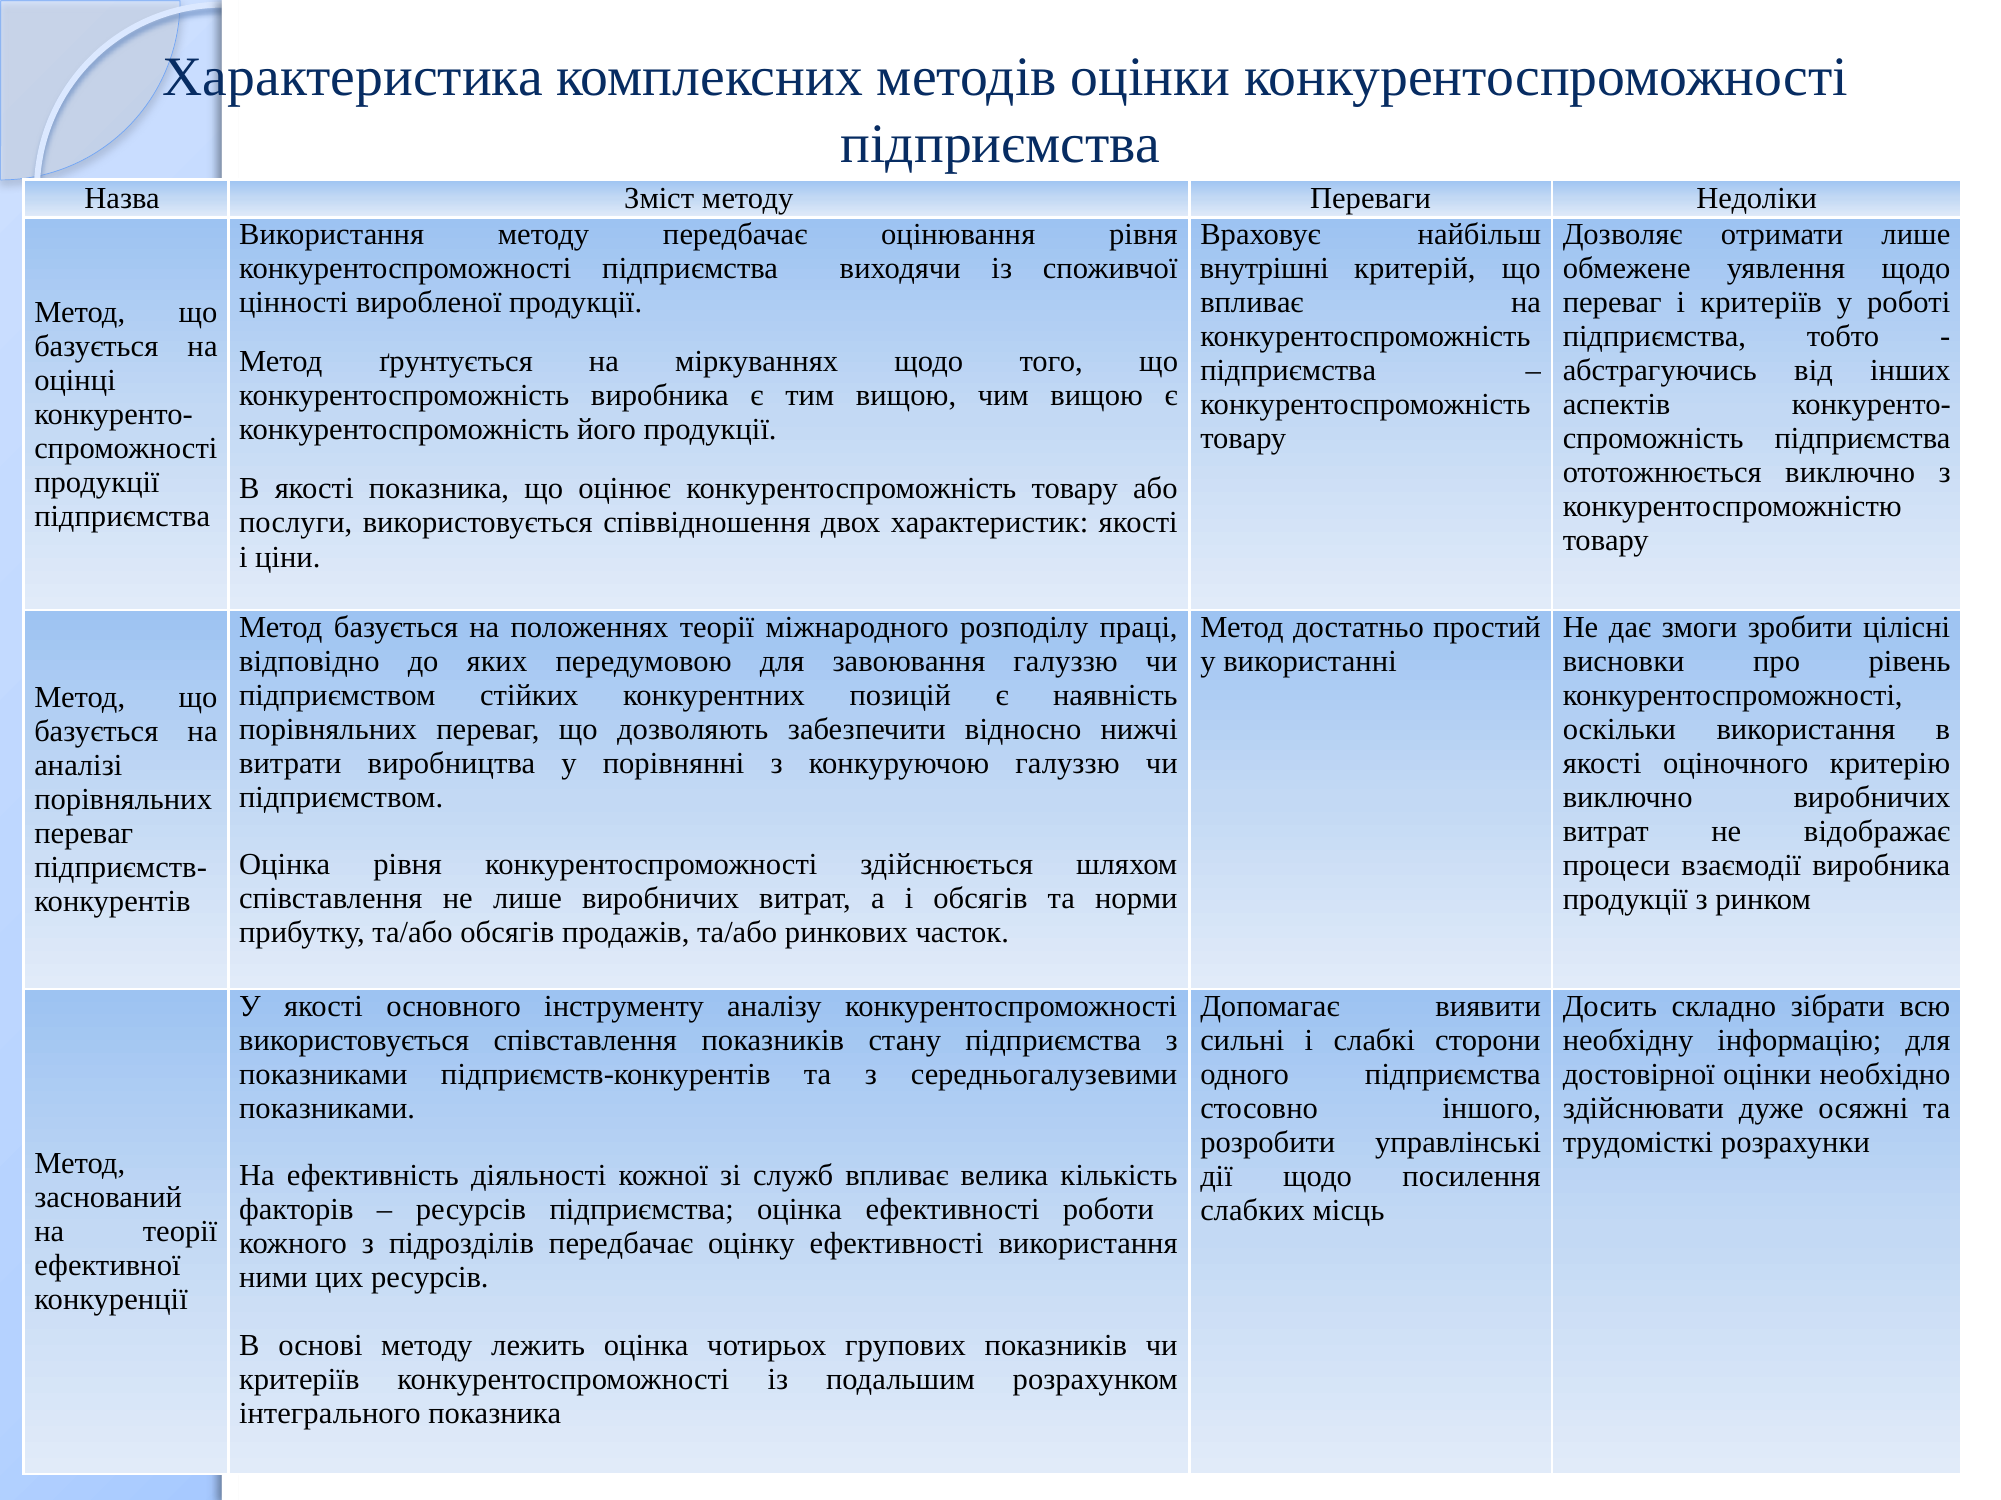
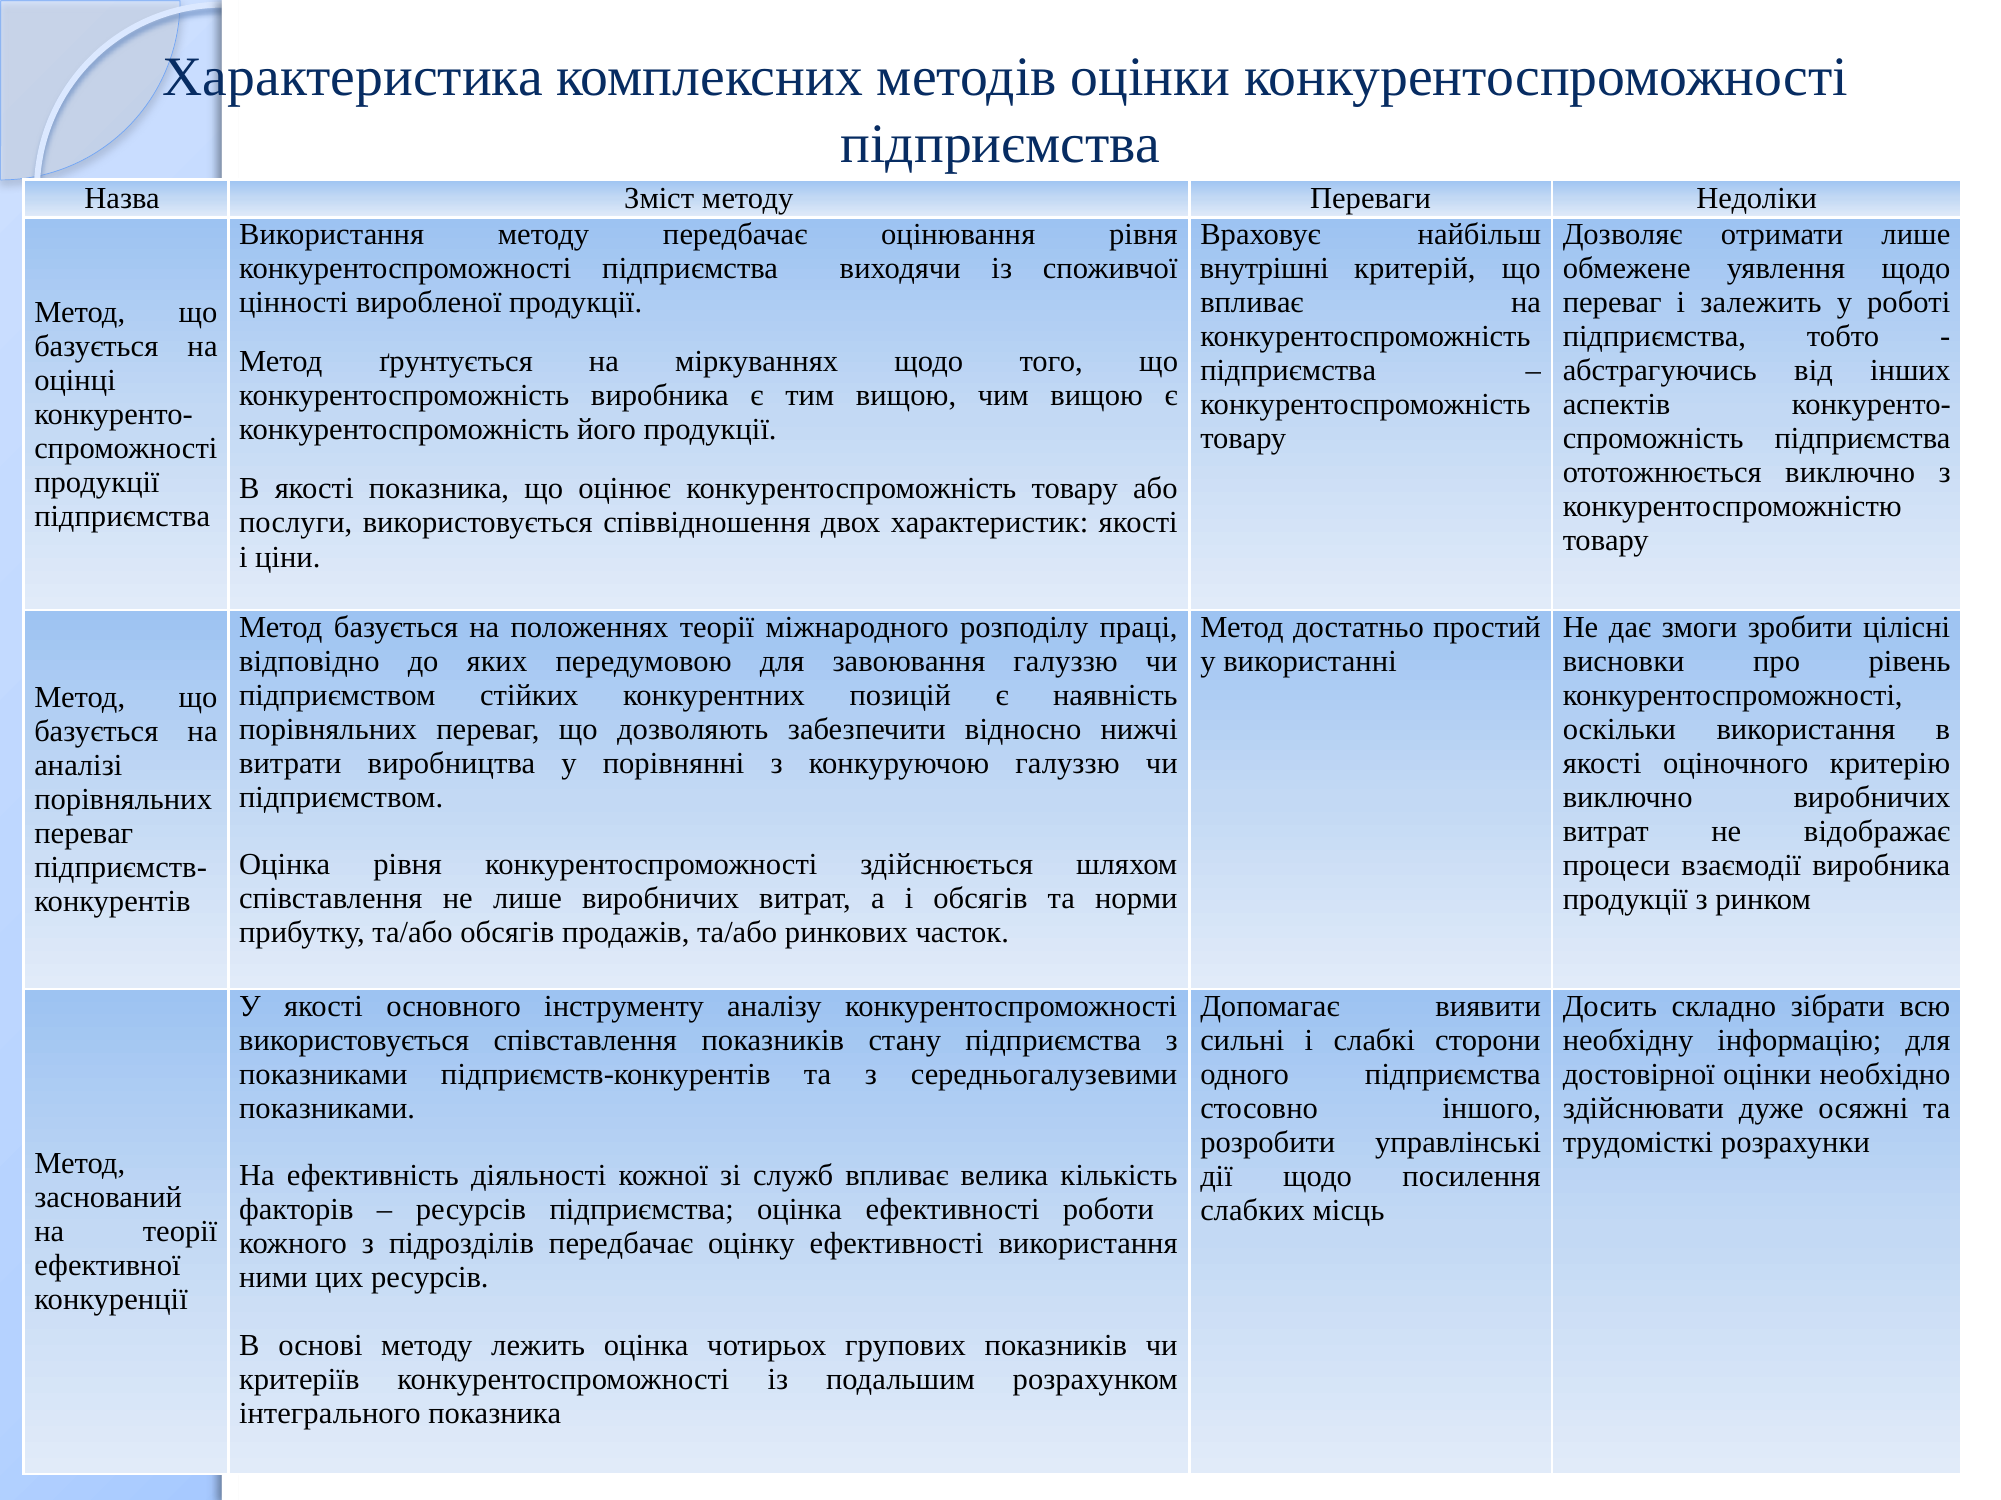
і критеріїв: критеріїв -> залежить (1761, 303)
